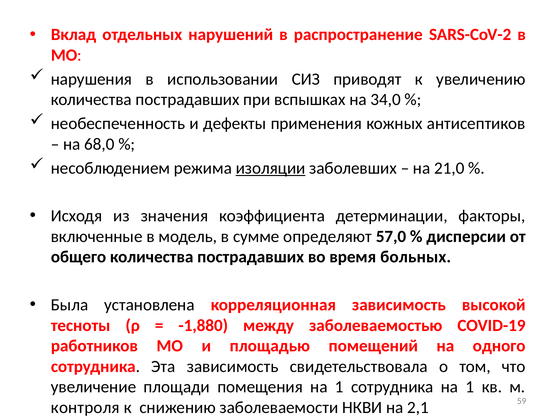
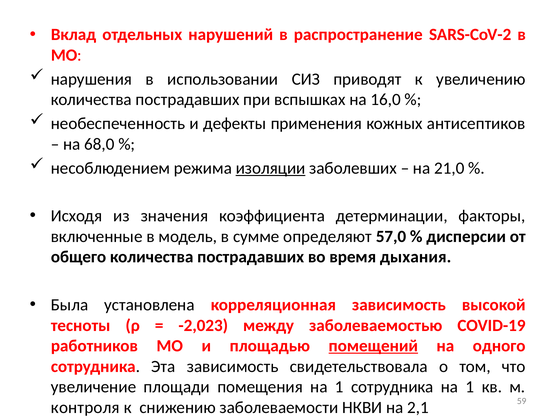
34,0: 34,0 -> 16,0 (386, 100)
больных: больных -> дыхания (416, 257)
-1,880: -1,880 -> -2,023 (203, 325)
помещений underline: none -> present (373, 346)
